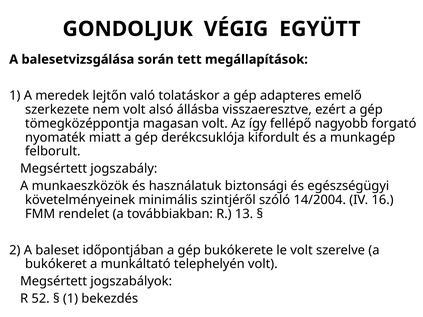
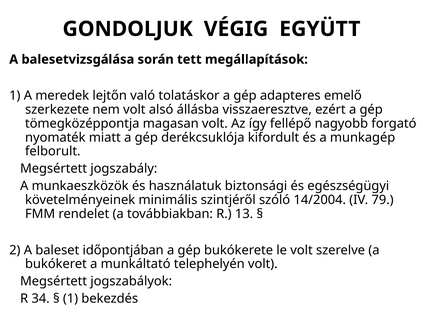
16: 16 -> 79 (383, 200)
52: 52 -> 34 (41, 299)
